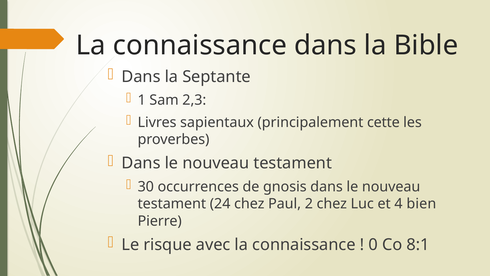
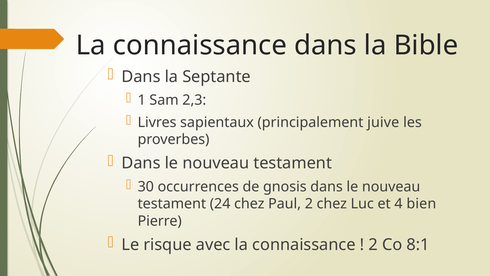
cette: cette -> juive (383, 122)
0: 0 -> 2 (373, 244)
